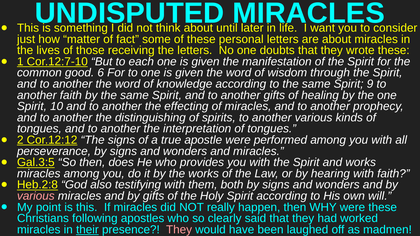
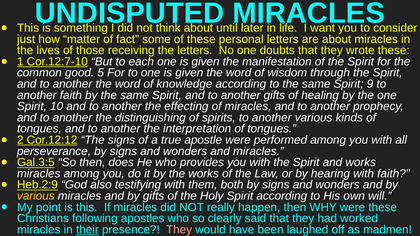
6: 6 -> 5 (101, 73)
Heb.2:8: Heb.2:8 -> Heb.2:9 (37, 185)
various colour: pink -> yellow (36, 196)
